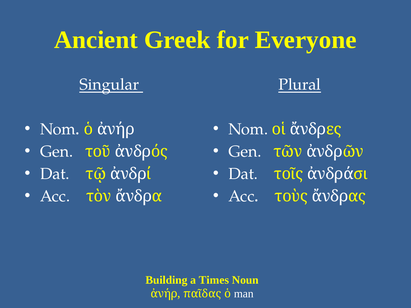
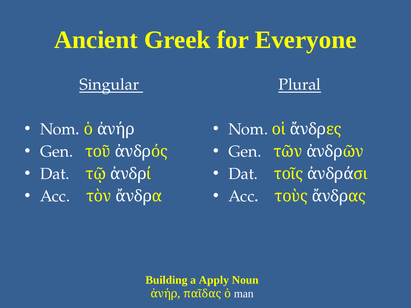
Times: Times -> Apply (214, 280)
